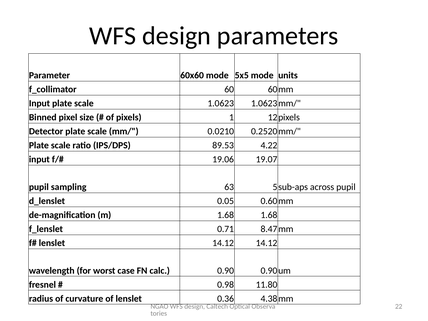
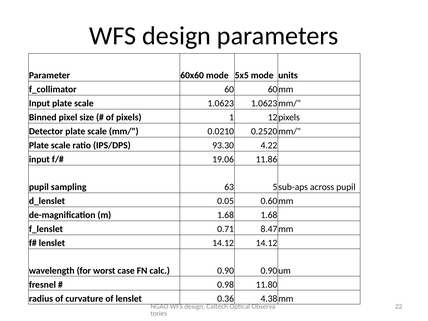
89.53: 89.53 -> 93.30 (223, 145)
19.07: 19.07 -> 11.86 (267, 159)
